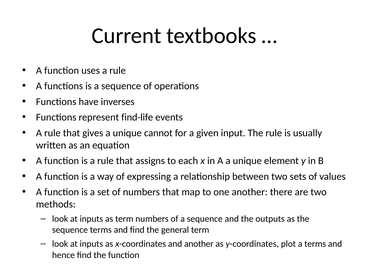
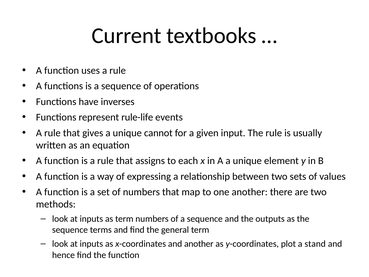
find-life: find-life -> rule-life (137, 117)
a terms: terms -> stand (315, 244)
